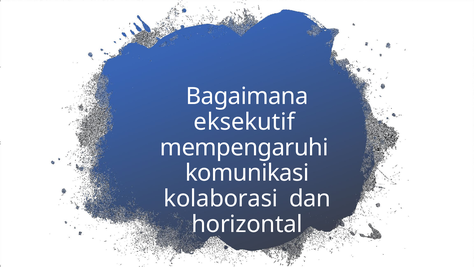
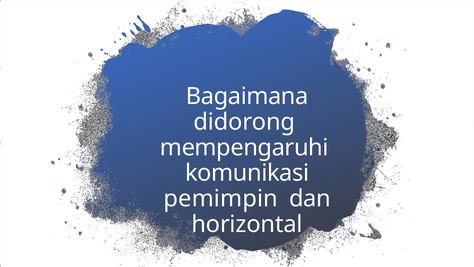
eksekutif: eksekutif -> didorong (244, 122)
kolaborasi: kolaborasi -> pemimpin (221, 199)
